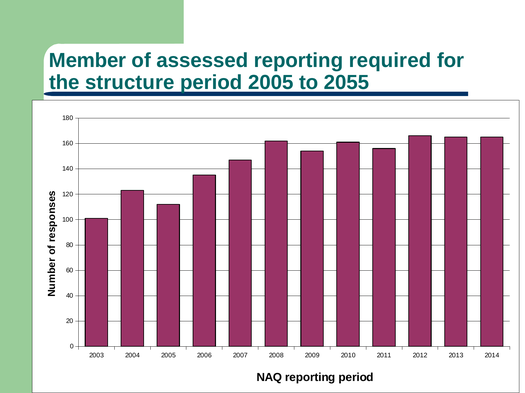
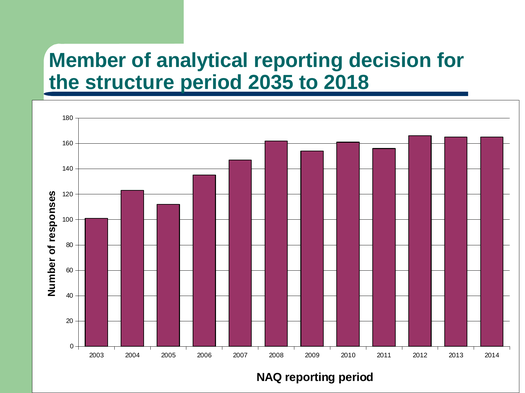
assessed: assessed -> analytical (202, 60)
required: required -> decision (390, 60)
period 2005: 2005 -> 2035 (271, 82)
2055: 2055 -> 2018 (347, 82)
